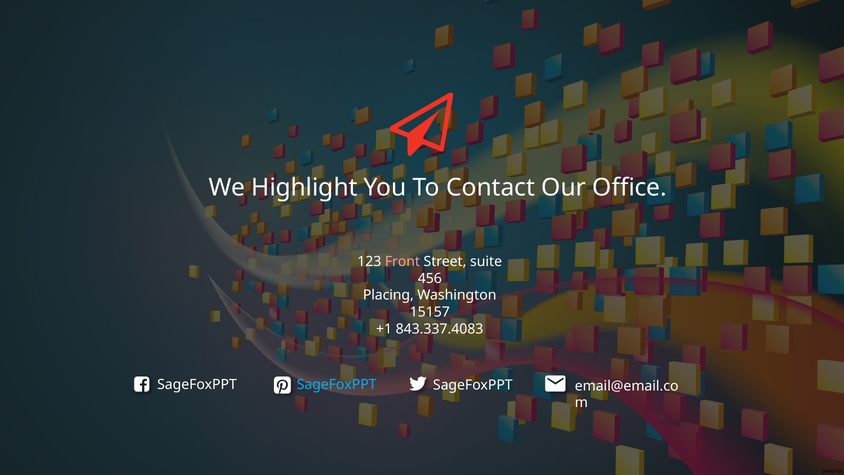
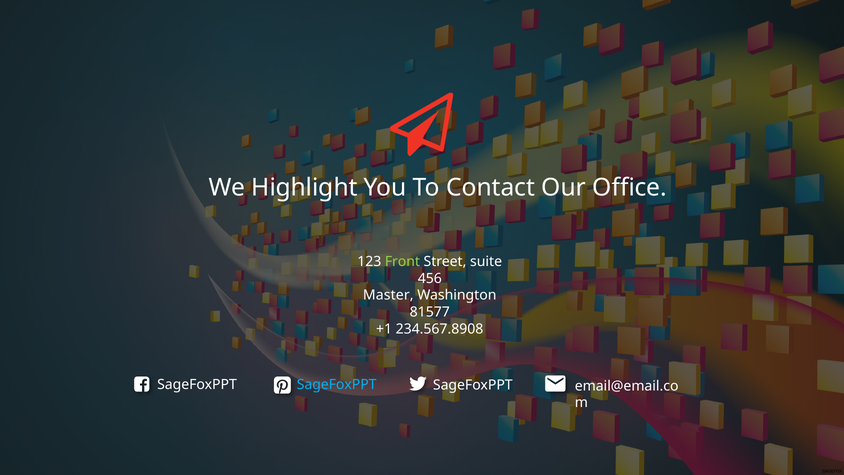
Front colour: pink -> light green (402, 261)
Placing: Placing -> Master (388, 295)
15157: 15157 -> 81577 (430, 312)
843.337.4083: 843.337.4083 -> 234.567.8908 (439, 329)
